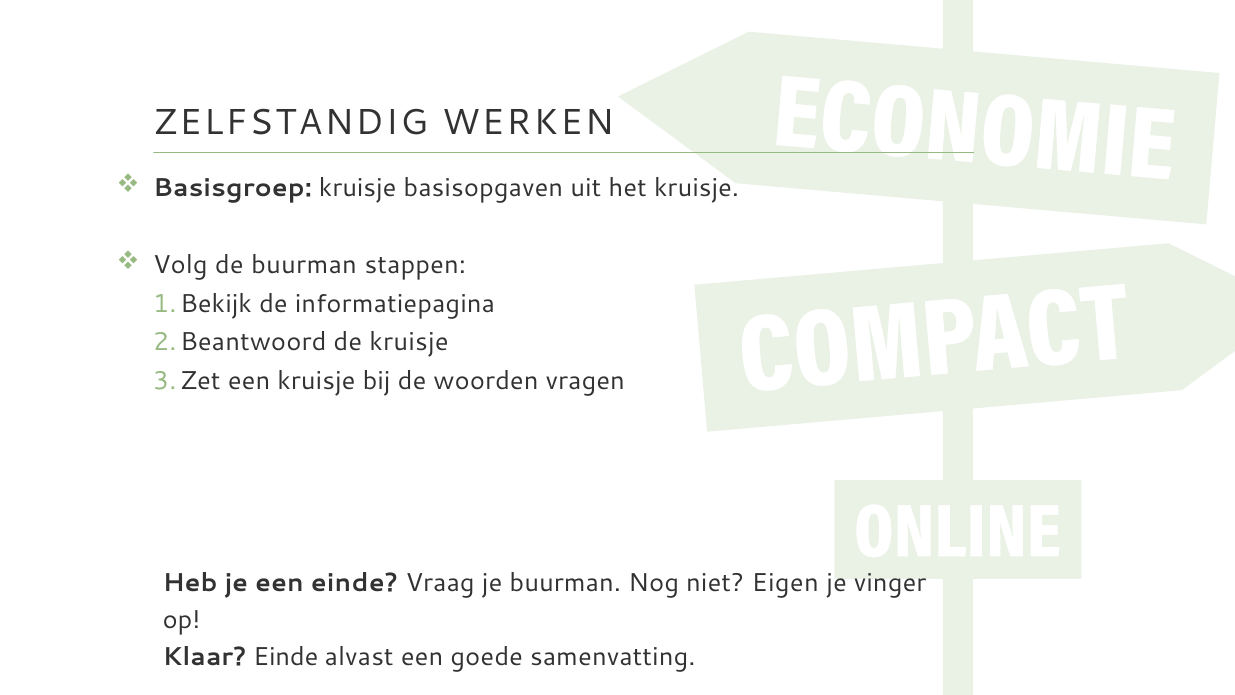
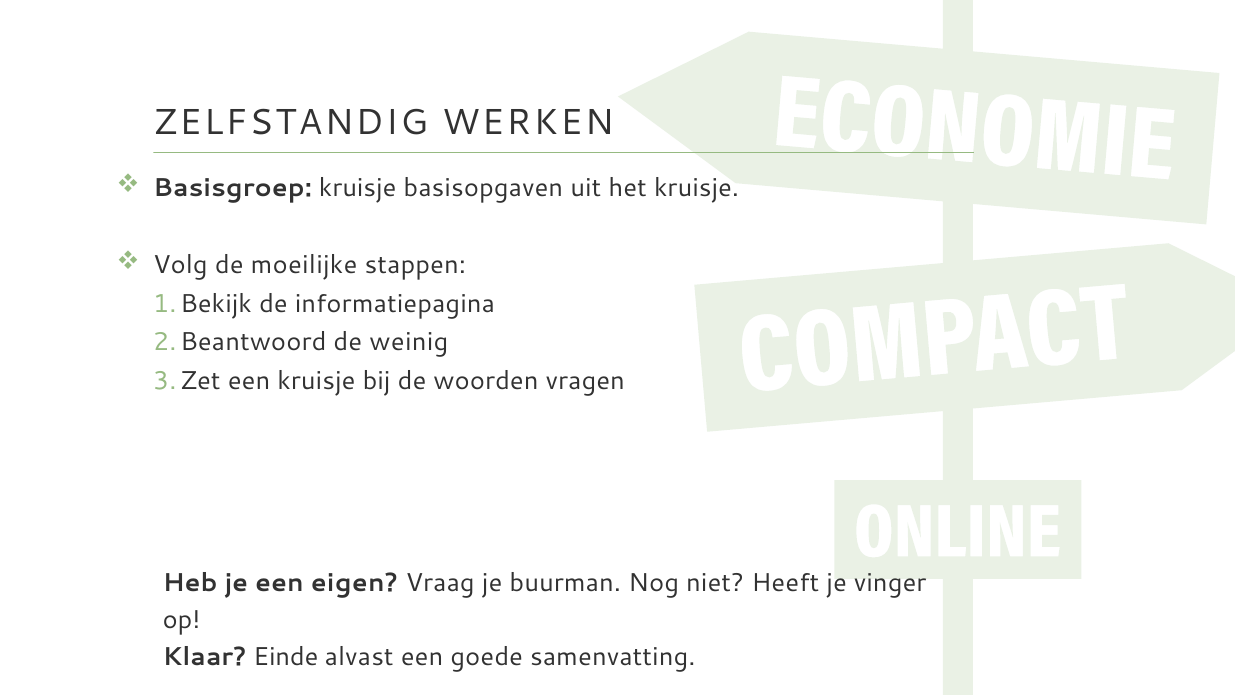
de buurman: buurman -> moeilijke (304, 265)
de kruisje: kruisje -> weinig (409, 342)
een einde: einde -> eigen (354, 583)
Eigen: Eigen -> Heeft (785, 583)
